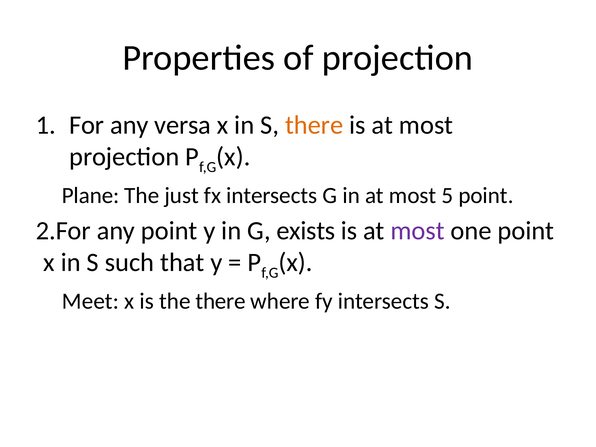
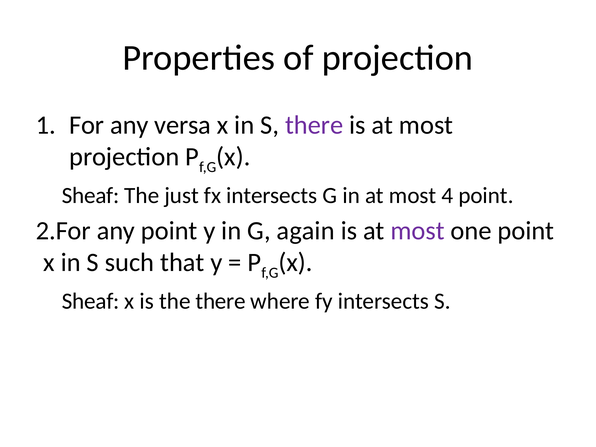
there colour: orange -> purple (314, 125)
Plane: Plane -> Sheaf (91, 195)
5: 5 -> 4 (447, 195)
exists: exists -> again (306, 231)
Meet: Meet -> Sheaf (91, 301)
